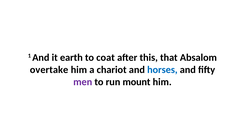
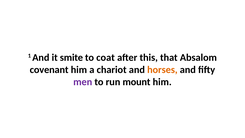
earth: earth -> smite (71, 57)
overtake: overtake -> covenant (49, 70)
horses colour: blue -> orange (162, 70)
